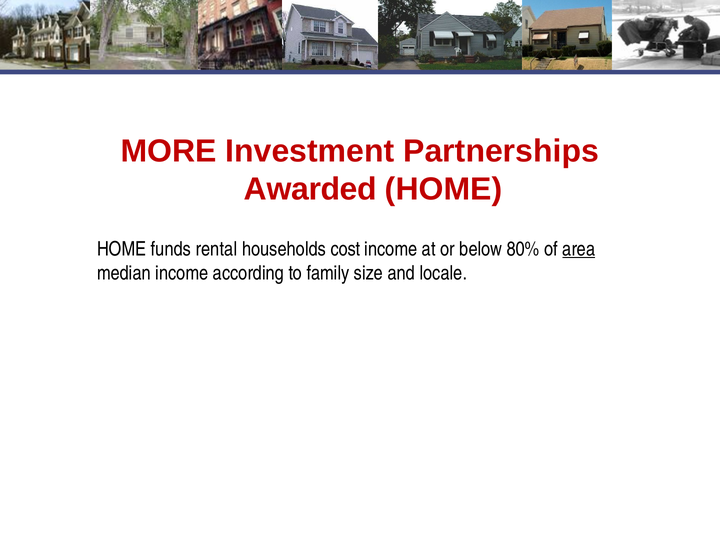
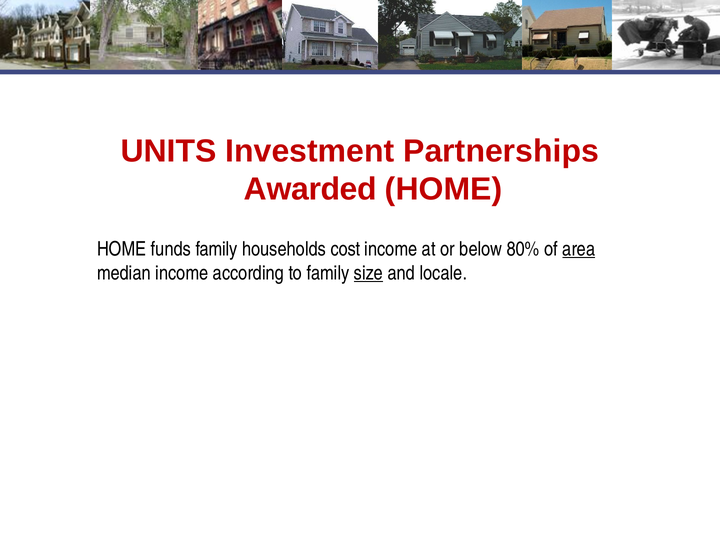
MORE: MORE -> UNITS (168, 151)
funds rental: rental -> family (217, 249)
size underline: none -> present (368, 273)
